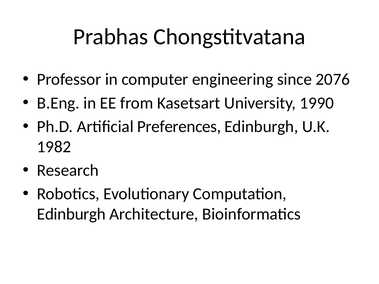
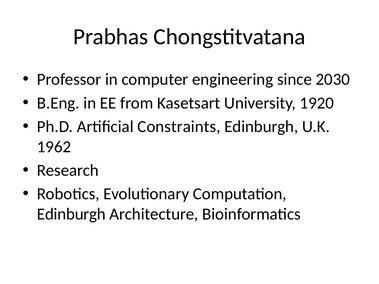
2076: 2076 -> 2030 (333, 80)
1990: 1990 -> 1920 (317, 103)
Preferences: Preferences -> Constraints (179, 127)
1982: 1982 -> 1962 (54, 147)
